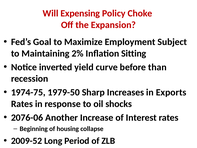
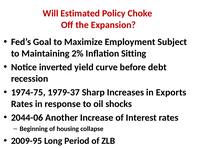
Expensing: Expensing -> Estimated (80, 13)
than: than -> debt (157, 67)
1979-50: 1979-50 -> 1979-37 (64, 92)
2076-06: 2076-06 -> 2044-06 (27, 117)
2009-52: 2009-52 -> 2009-95 (27, 141)
